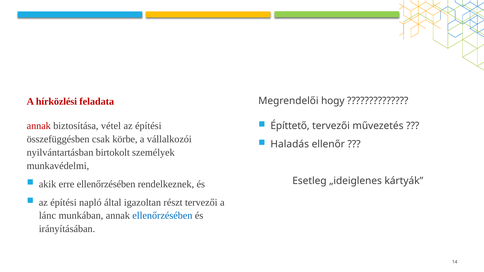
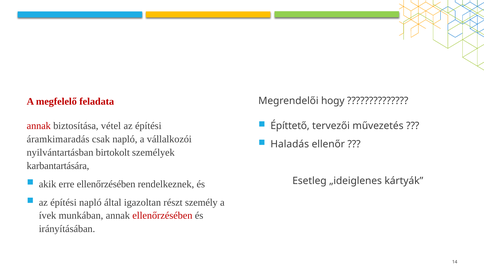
hírközlési: hírközlési -> megfelelő (56, 102)
összefüggésben: összefüggésben -> áramkimaradás (58, 139)
csak körbe: körbe -> napló (125, 139)
munkavédelmi: munkavédelmi -> karbantartására (58, 166)
részt tervezői: tervezői -> személy (201, 203)
lánc: lánc -> ívek (48, 216)
ellenőrzésében colour: blue -> red (162, 216)
